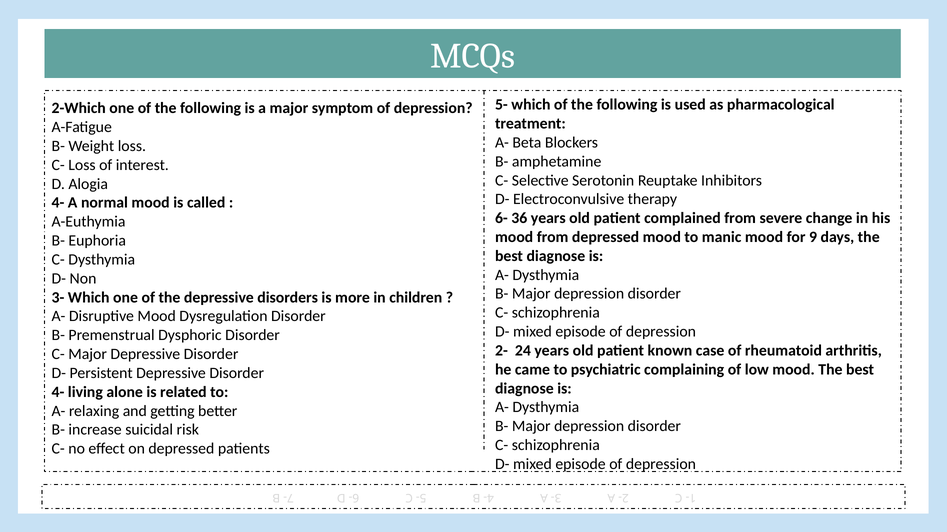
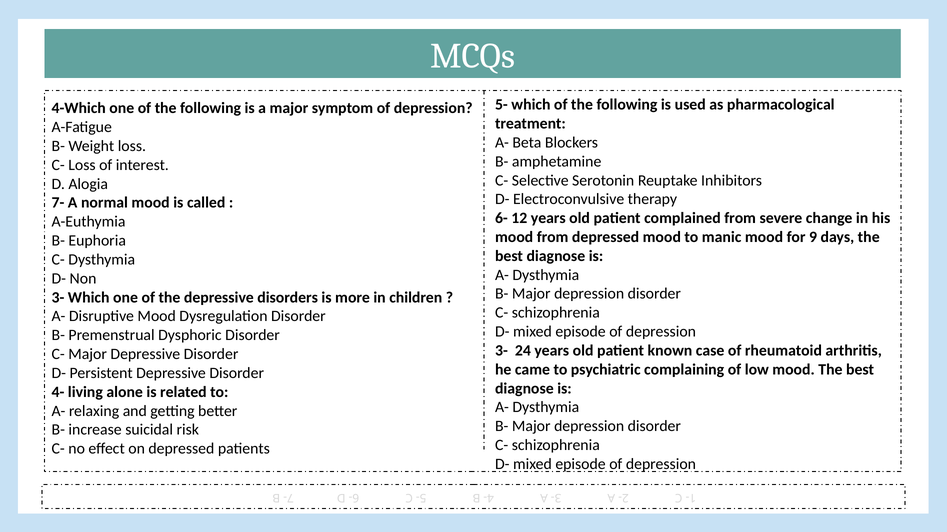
2-Which: 2-Which -> 4-Which (79, 108)
4-: 4- -> 7- (58, 203)
36: 36 -> 12 (519, 218)
2-: 2- -> 3- (501, 351)
